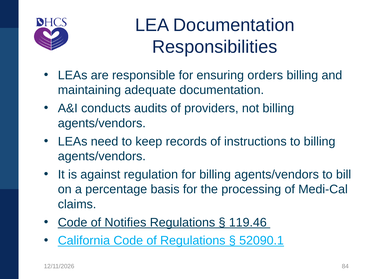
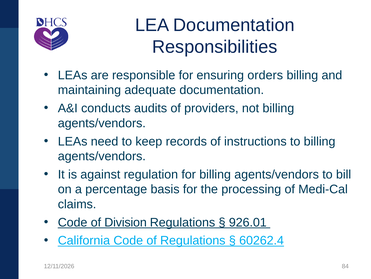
Notifies: Notifies -> Division (126, 222)
119.46: 119.46 -> 926.01 (248, 222)
52090.1: 52090.1 -> 60262.4 (262, 240)
